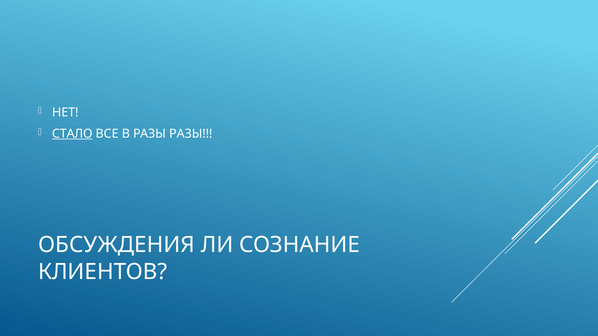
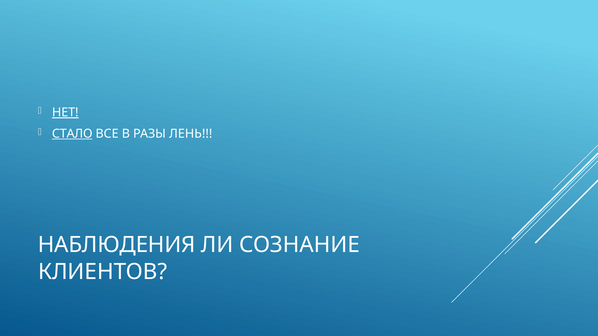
НЕТ underline: none -> present (65, 113)
РАЗЫ РАЗЫ: РАЗЫ -> ЛЕНЬ (191, 134)
ОБСУЖДЕНИЯ: ОБСУЖДЕНИЯ -> НАБЛЮДЕНИЯ (117, 245)
